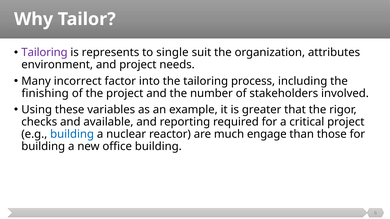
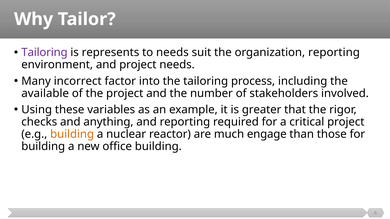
to single: single -> needs (172, 53)
organization attributes: attributes -> reporting (334, 53)
finishing: finishing -> available (45, 93)
available: available -> anything (108, 122)
building colour: blue -> orange (72, 134)
